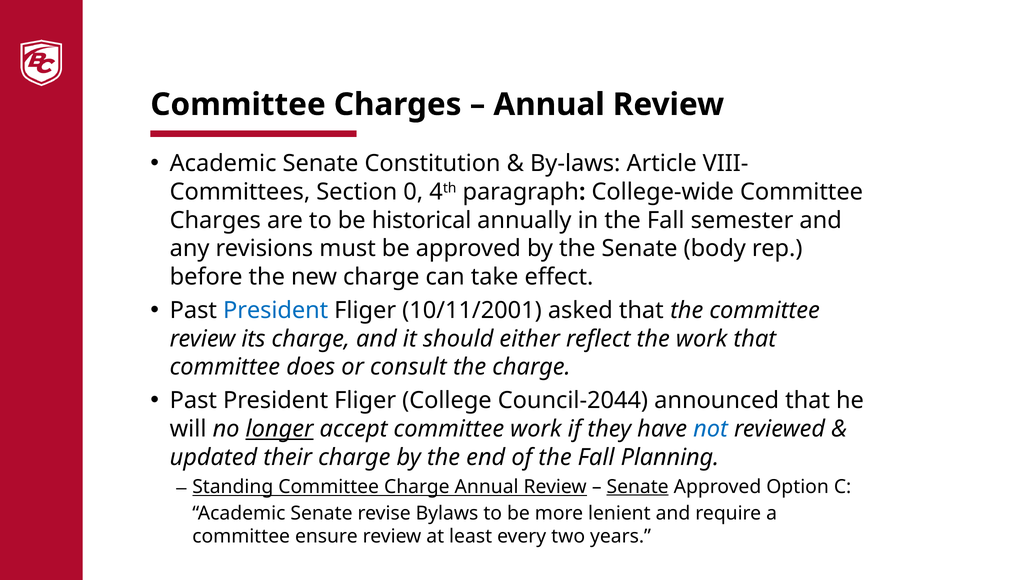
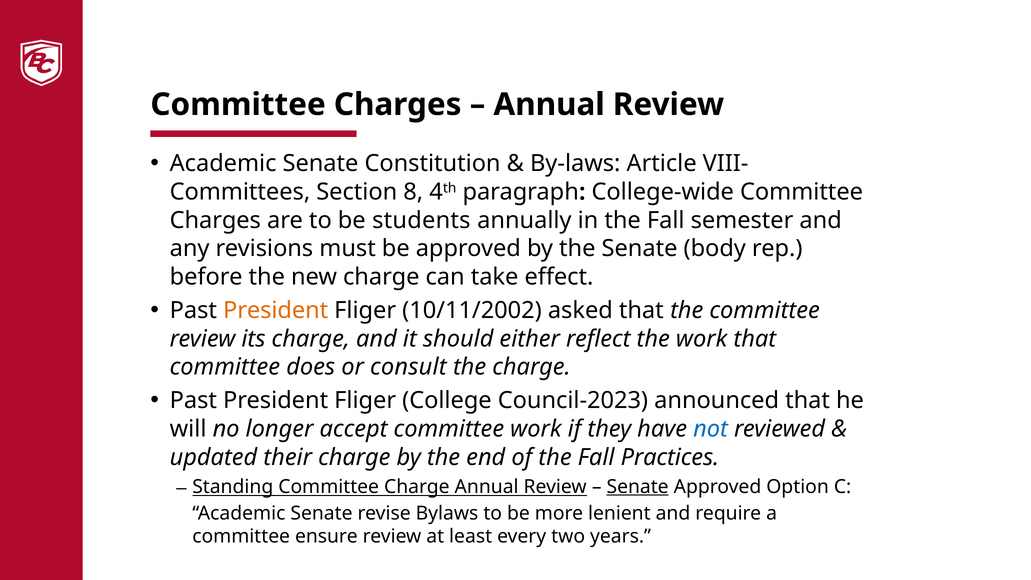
0: 0 -> 8 (413, 192)
historical: historical -> students (421, 220)
President colour: blue -> orange (276, 310)
10/11/2001: 10/11/2001 -> 10/11/2002 (472, 310)
Council-2044: Council-2044 -> Council-2023 (573, 401)
longer underline: present -> none (280, 429)
Planning: Planning -> Practices (670, 457)
